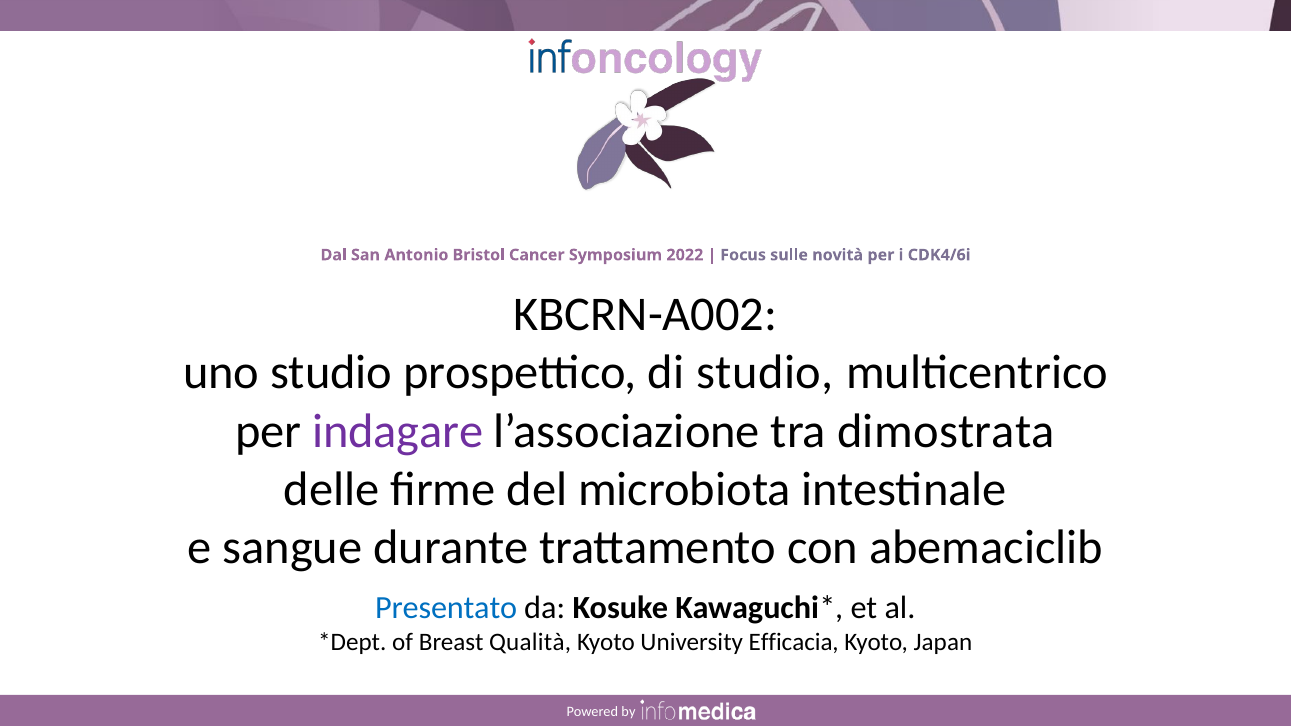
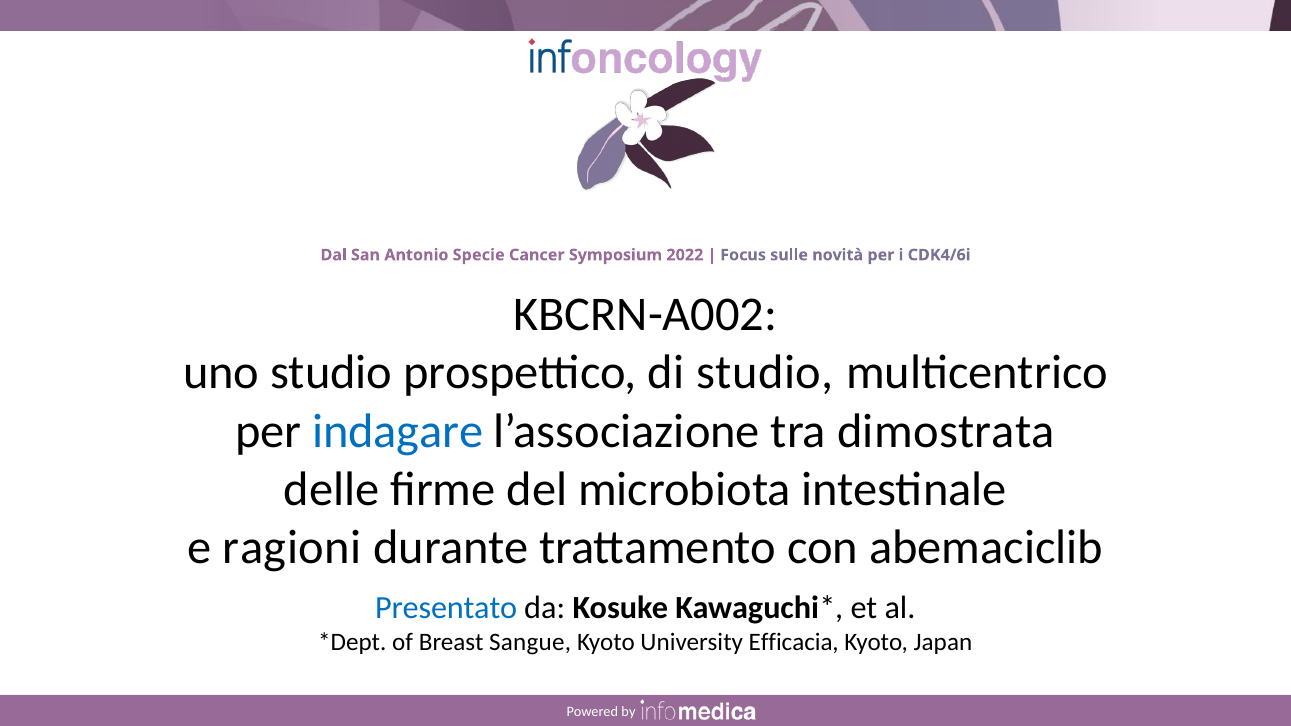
Bristol: Bristol -> Specie (479, 255)
indagare colour: purple -> blue (398, 431)
sangue: sangue -> ragioni (292, 547)
Qualità: Qualità -> Sangue (530, 642)
